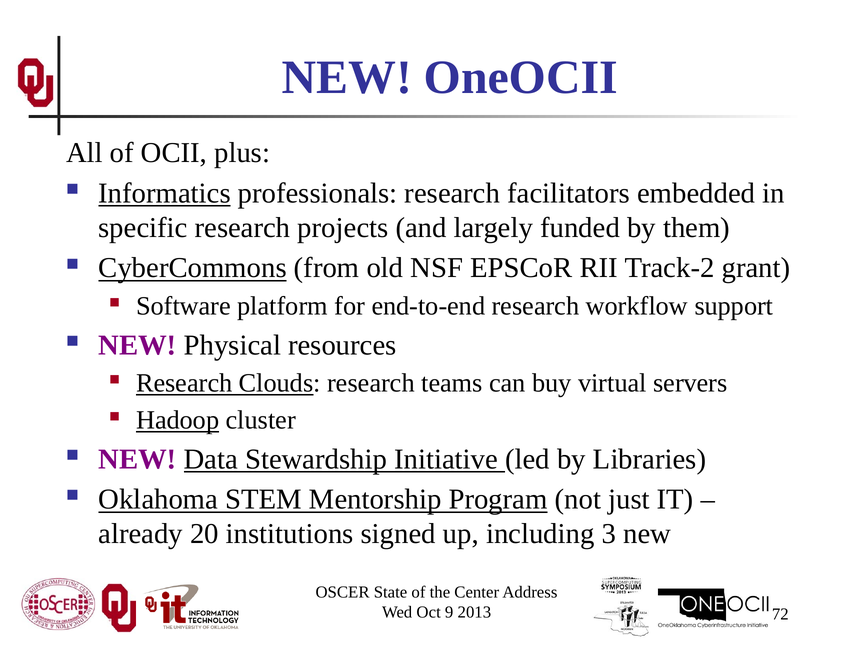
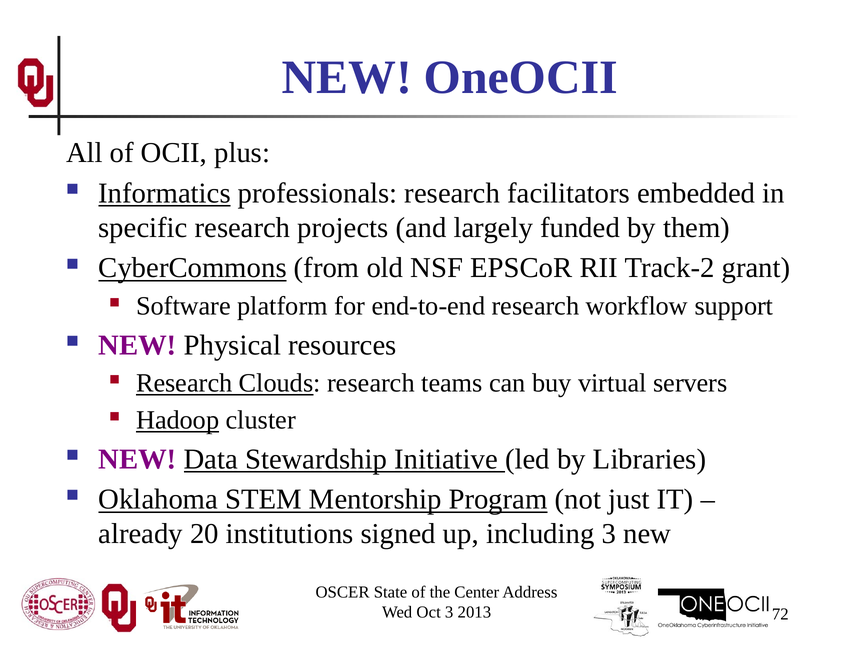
Oct 9: 9 -> 3 (449, 612)
